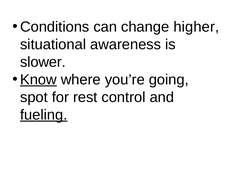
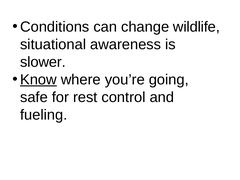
higher: higher -> wildlife (196, 27)
spot: spot -> safe (34, 97)
fueling underline: present -> none (44, 115)
